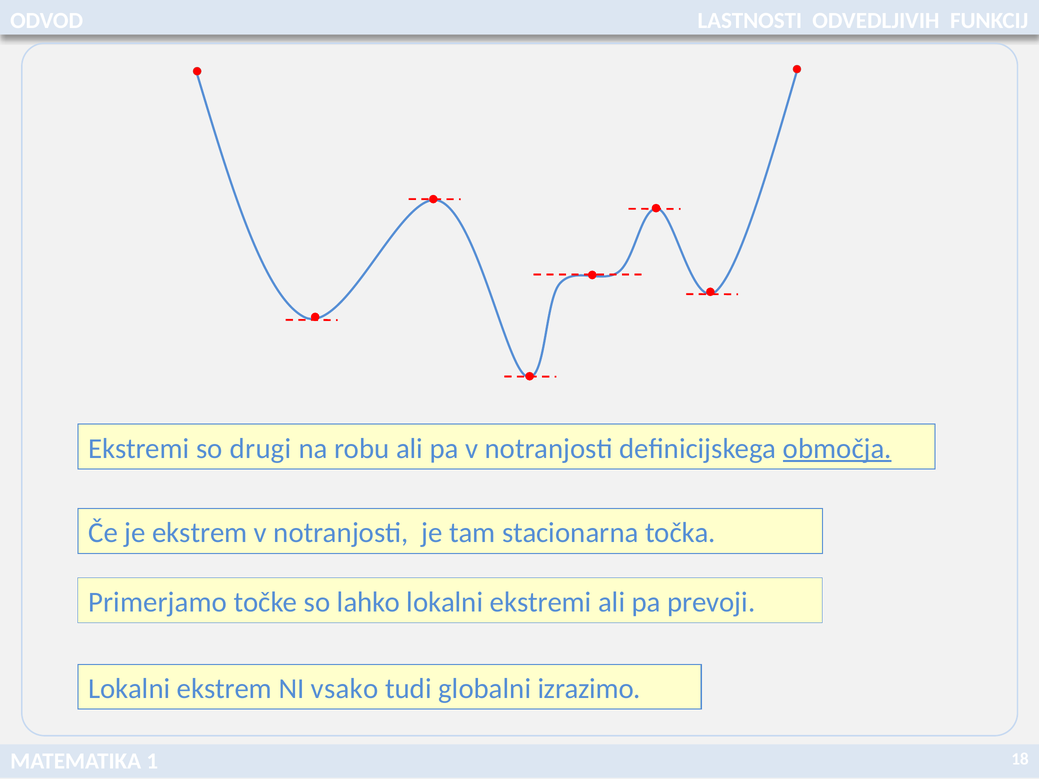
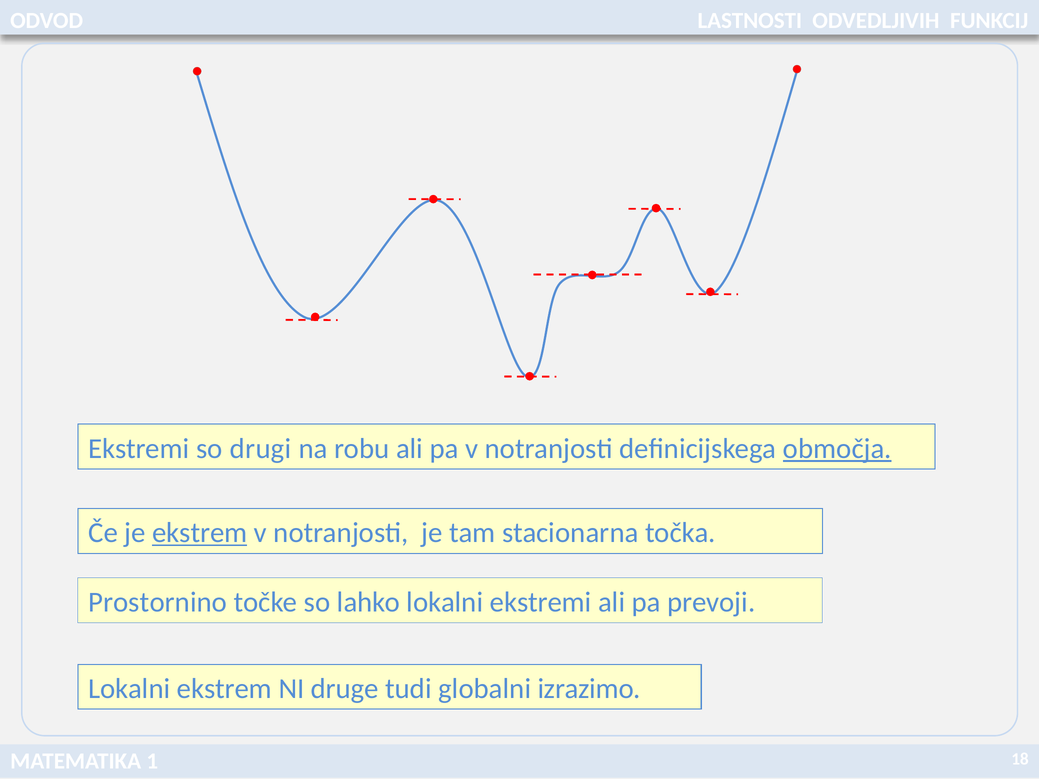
ekstrem underline: none -> present (200, 533)
Primerjamo: Primerjamo -> Prostornino (158, 602)
vsako: vsako -> druge (345, 689)
